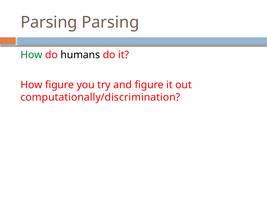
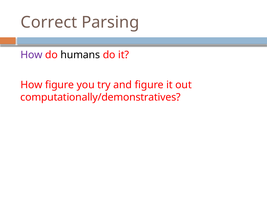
Parsing: Parsing -> Correct (49, 22)
How colour: green -> purple (31, 55)
computationally/discrimination: computationally/discrimination -> computationally/demonstratives (100, 97)
